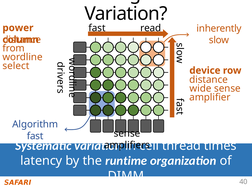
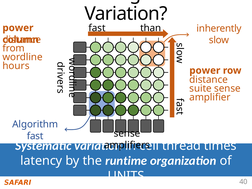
read: read -> than (151, 28)
select: select -> hours (16, 66)
device: device -> power (205, 71)
wide: wide -> suite (201, 88)
DIMM: DIMM -> UNITS (126, 176)
